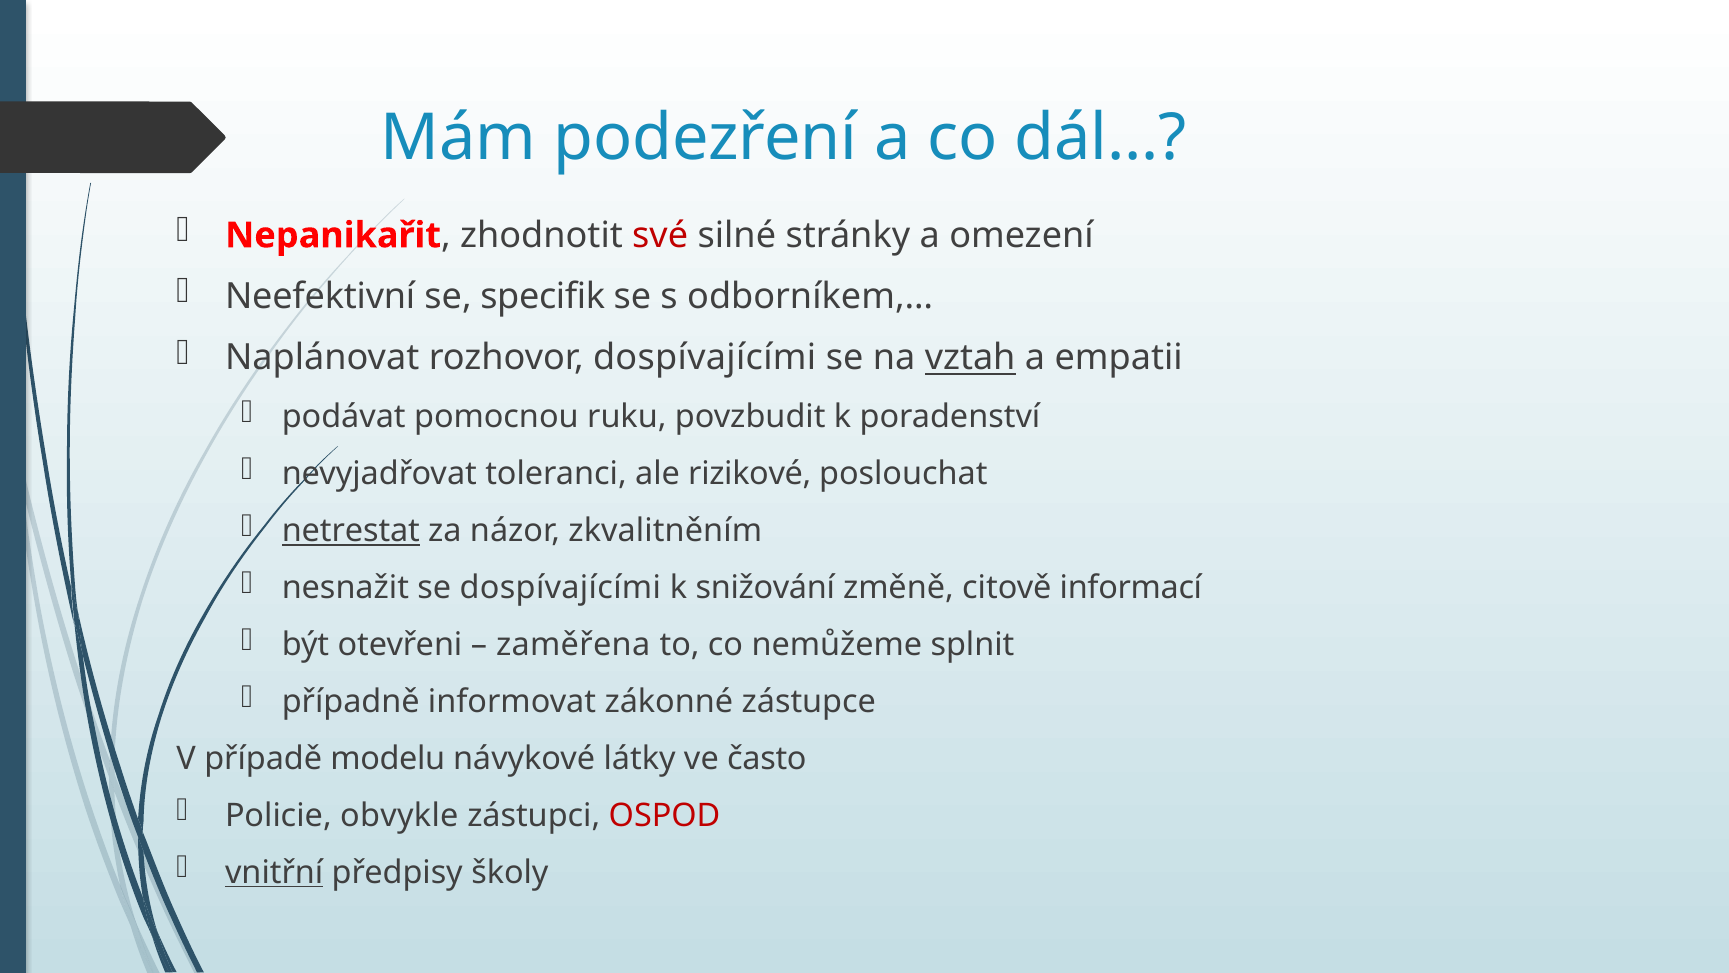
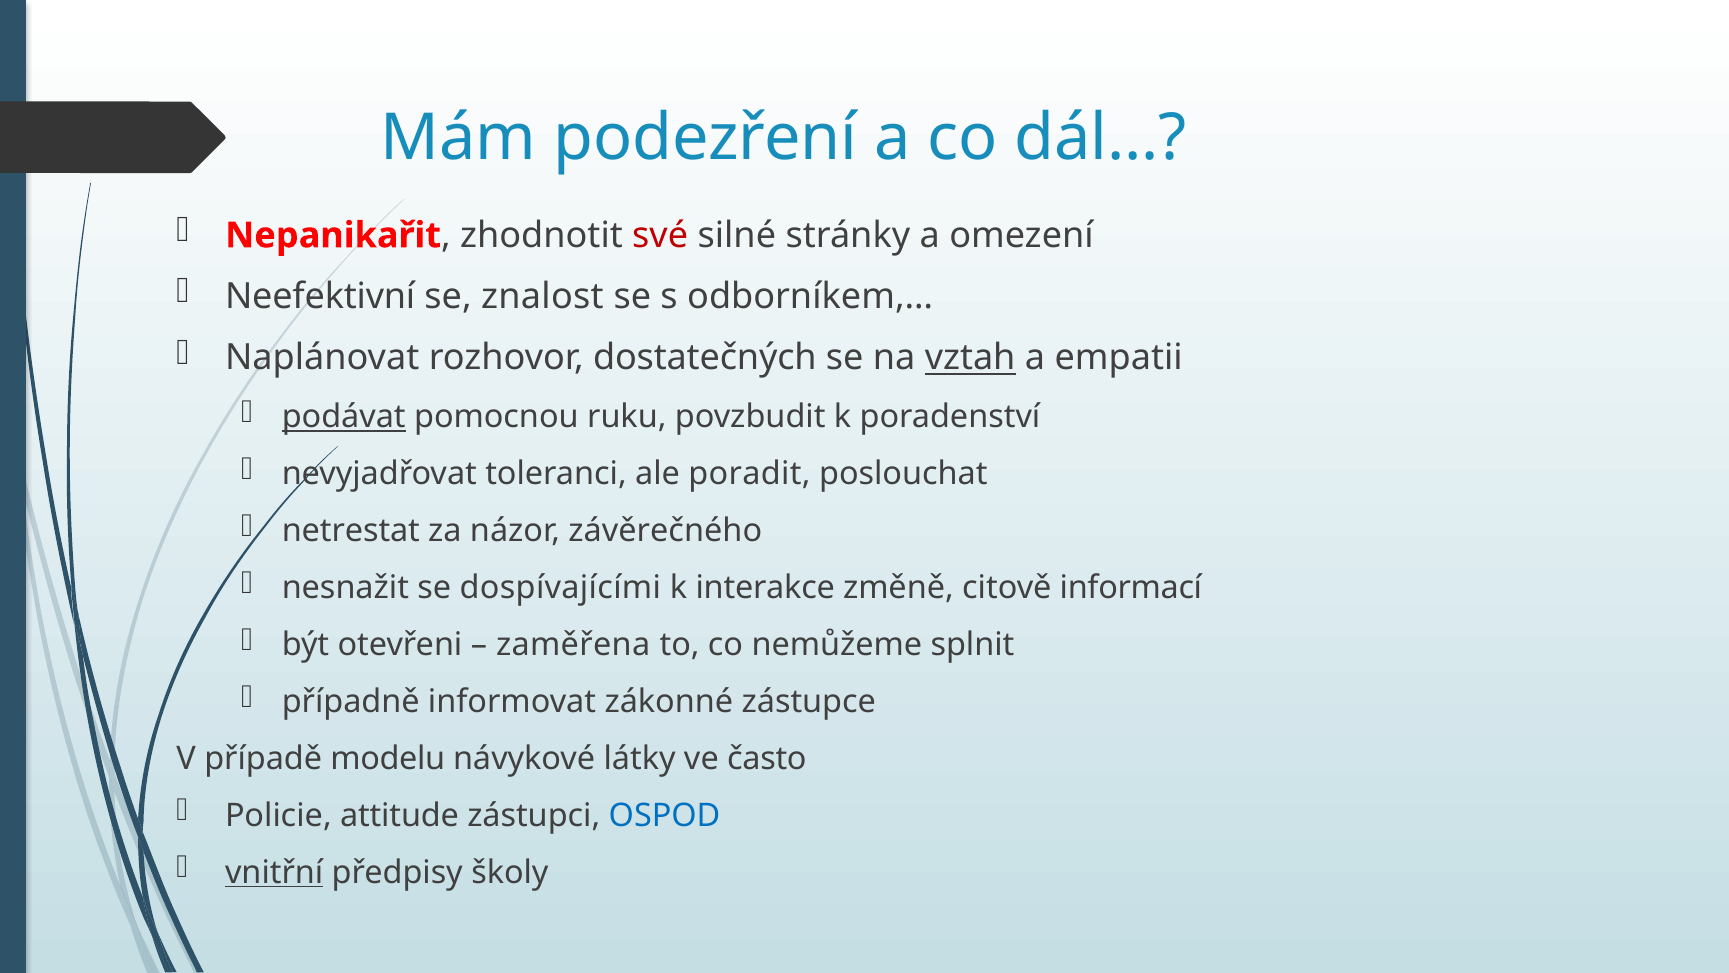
specifik: specifik -> znalost (542, 297)
rozhovor dospívajícími: dospívajícími -> dostatečných (705, 358)
podávat underline: none -> present (344, 417)
rizikové: rizikové -> poradit (749, 474)
netrestat underline: present -> none (351, 531)
zkvalitněním: zkvalitněním -> závěrečného (665, 531)
snižování: snižování -> interakce (765, 588)
obvykle: obvykle -> attitude (400, 815)
OSPOD colour: red -> blue (665, 815)
